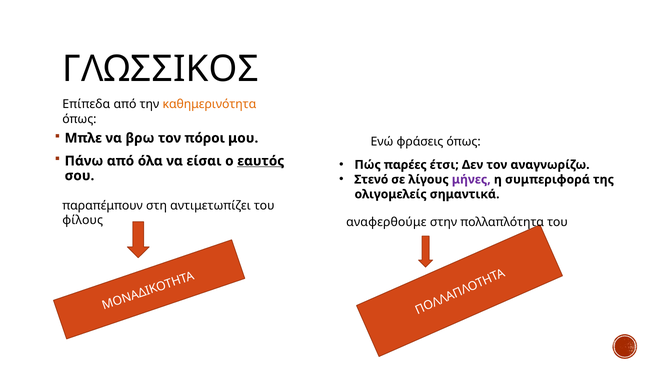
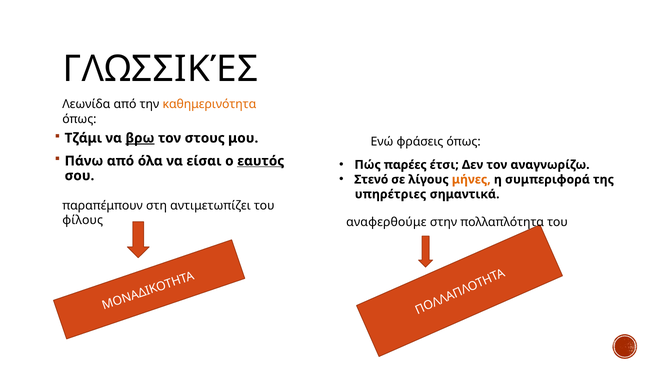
ΓΛΩΣΣΙΚΟΣ: ΓΛΩΣΣΙΚΟΣ -> ΓΛΩΣΣΙΚΈΣ (161, 69)
Επίπεδα: Επίπεδα -> Λεωνίδα (86, 104)
Μπλε: Μπλε -> Τζάμι (83, 138)
βρω underline: none -> present (140, 138)
πόροι: πόροι -> στους (205, 138)
μήνες colour: purple -> orange (471, 180)
ολιγομελείς: ολιγομελείς -> υπηρέτριες (390, 194)
